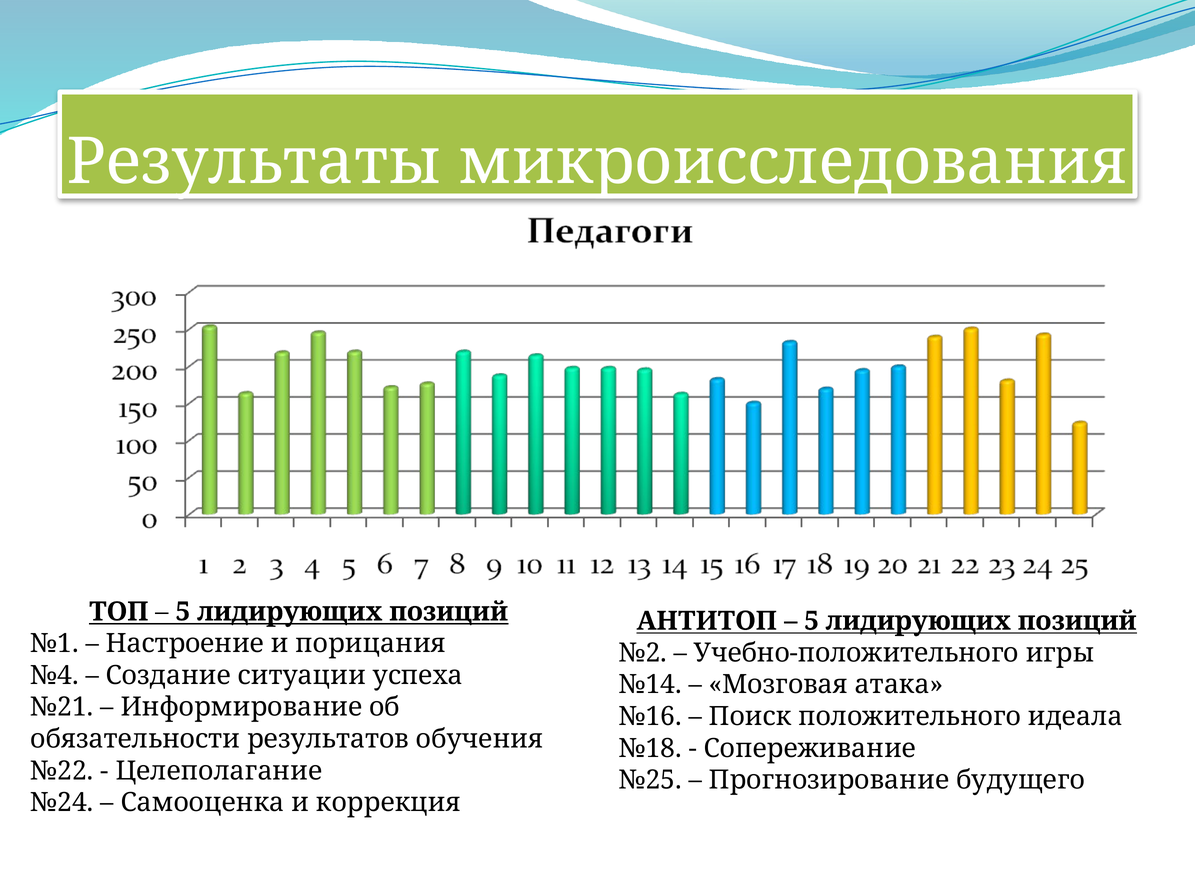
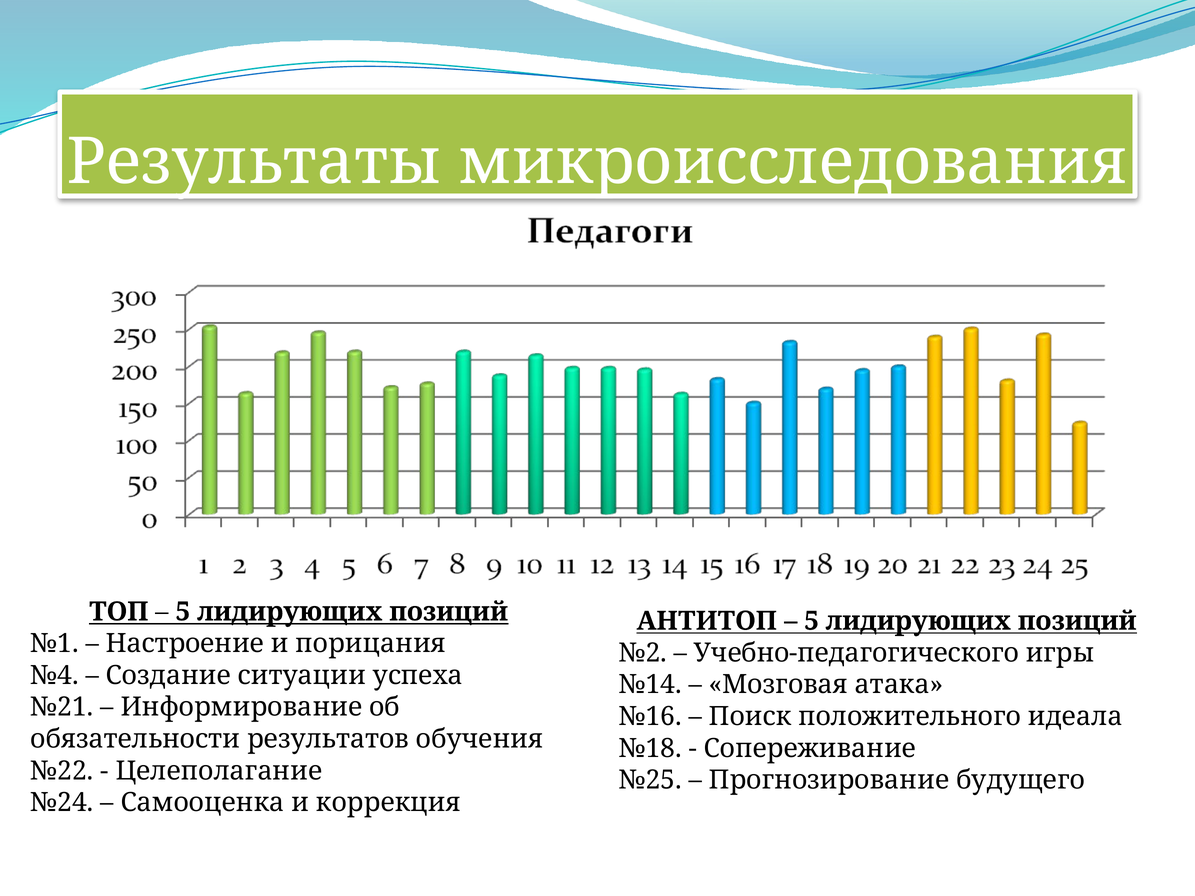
Учебно-положительного: Учебно-положительного -> Учебно-педагогического (856, 653)
